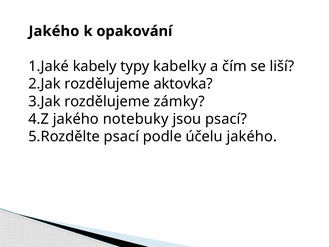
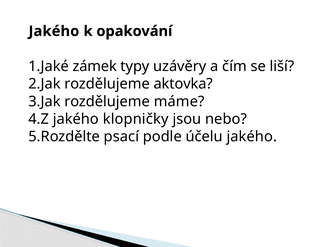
kabely: kabely -> zámek (95, 66)
kabelky: kabelky -> uzávěry (180, 66)
zámky: zámky -> máme (179, 101)
notebuky: notebuky -> klopničky (136, 119)
jsou psací: psací -> nebo (226, 119)
